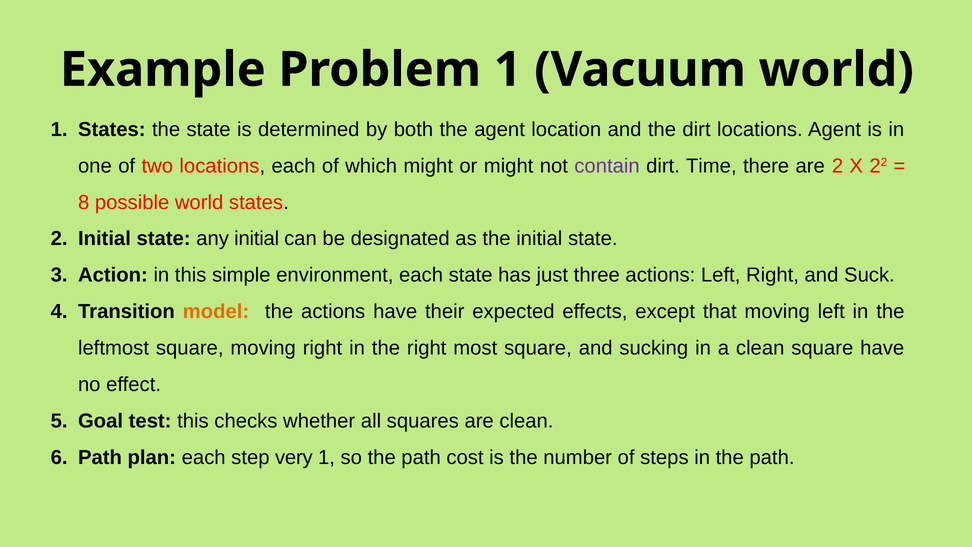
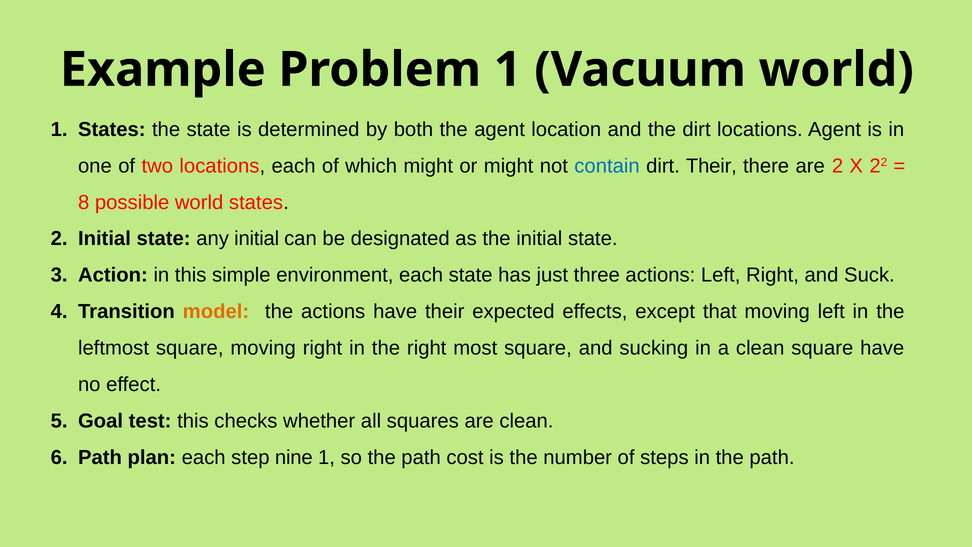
contain colour: purple -> blue (607, 166)
dirt Time: Time -> Their (711, 166)
very: very -> nine (294, 457)
